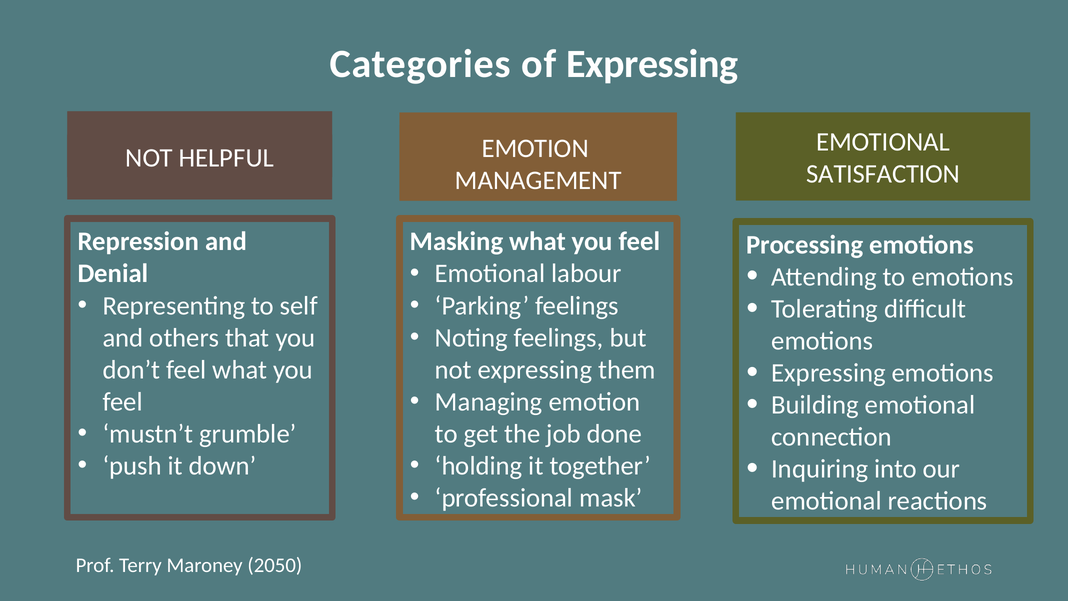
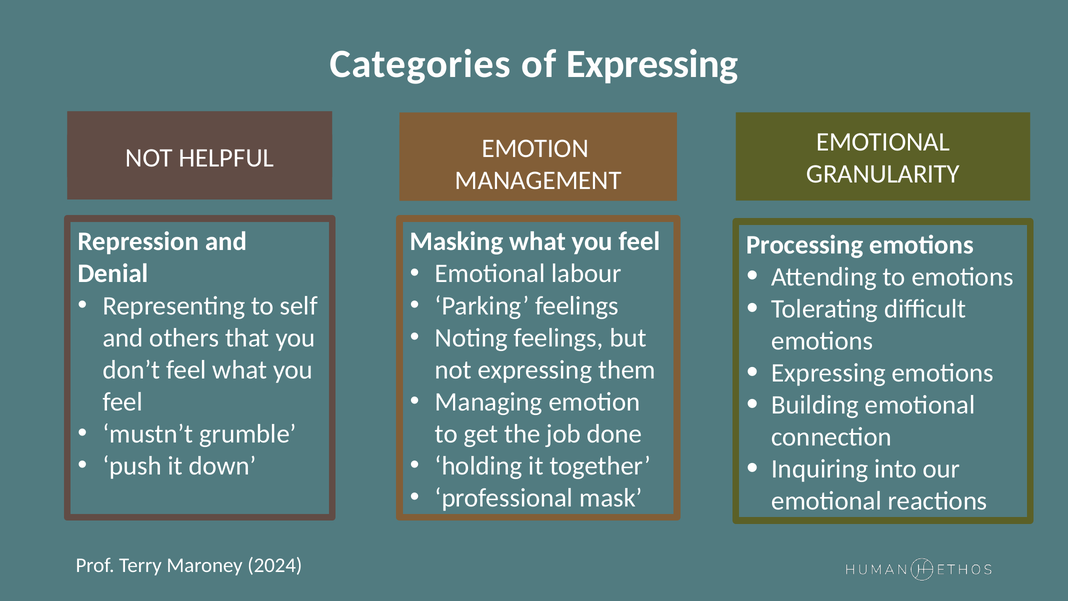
SATISFACTION: SATISFACTION -> GRANULARITY (883, 174)
2050: 2050 -> 2024 (275, 565)
